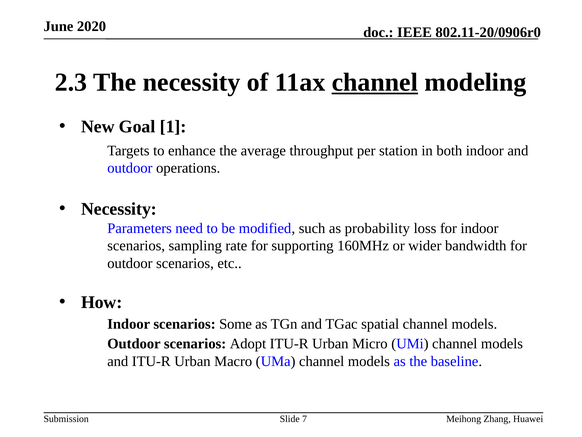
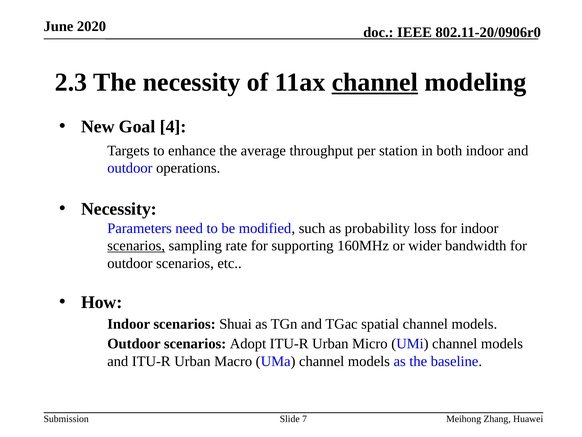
1: 1 -> 4 (173, 126)
scenarios underline: none -> present (136, 245)
Some: Some -> Shuai (236, 324)
